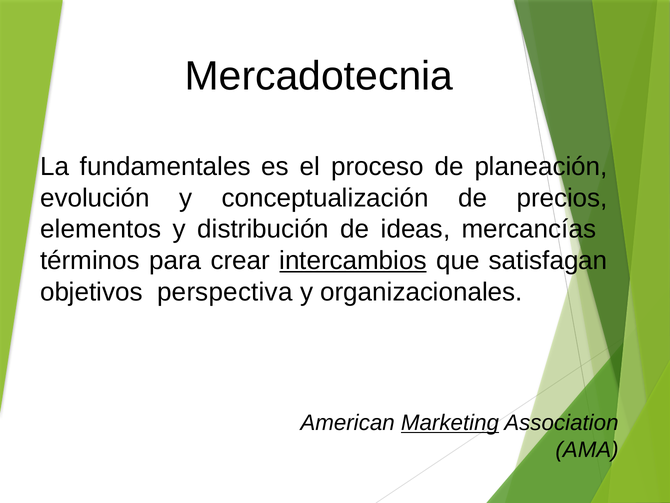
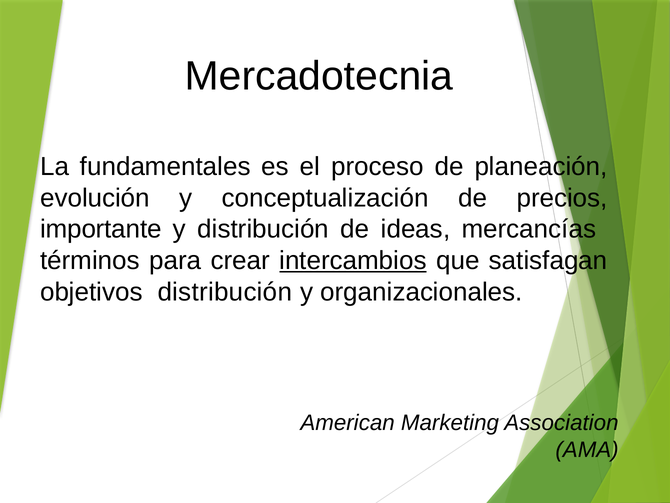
elementos: elementos -> importante (101, 229)
objetivos perspectiva: perspectiva -> distribución (225, 292)
Marketing underline: present -> none (450, 423)
